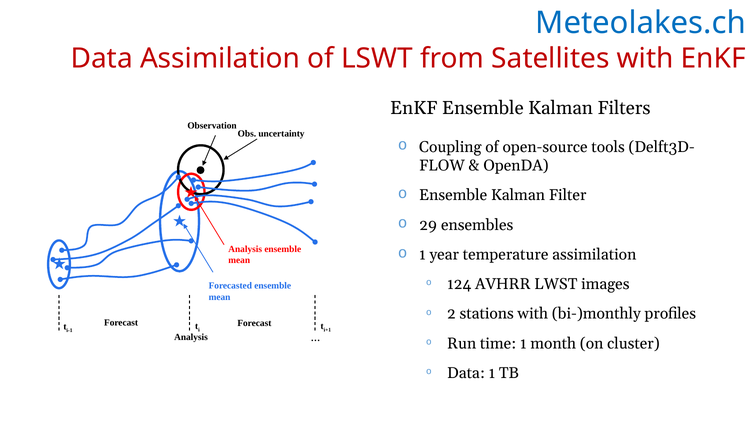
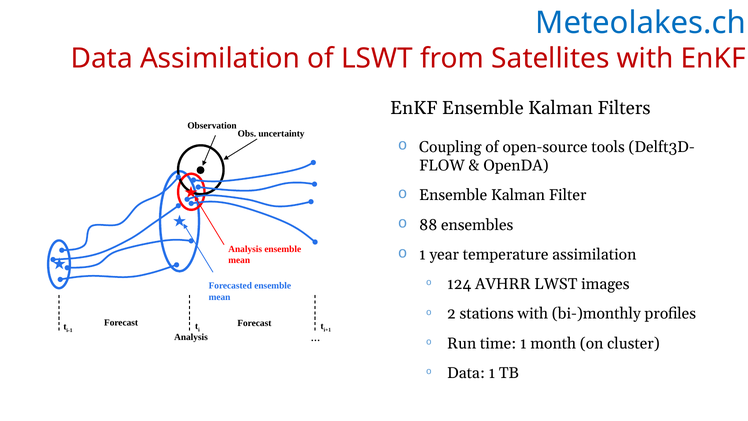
29: 29 -> 88 (428, 225)
